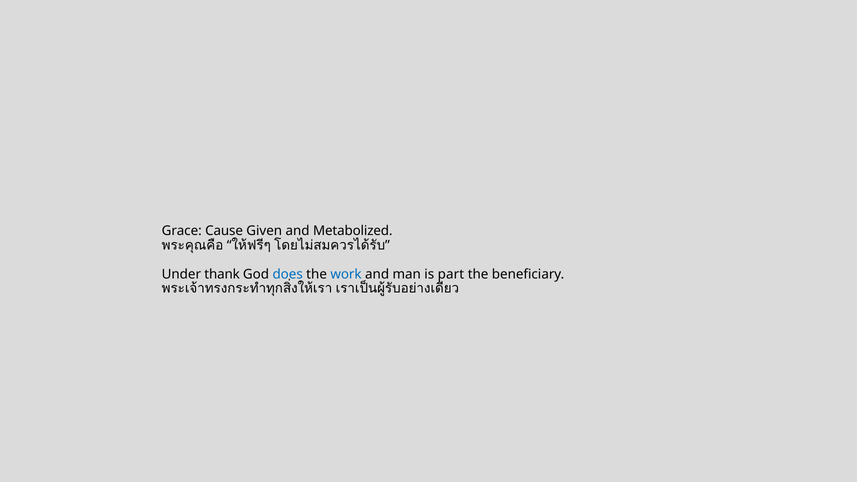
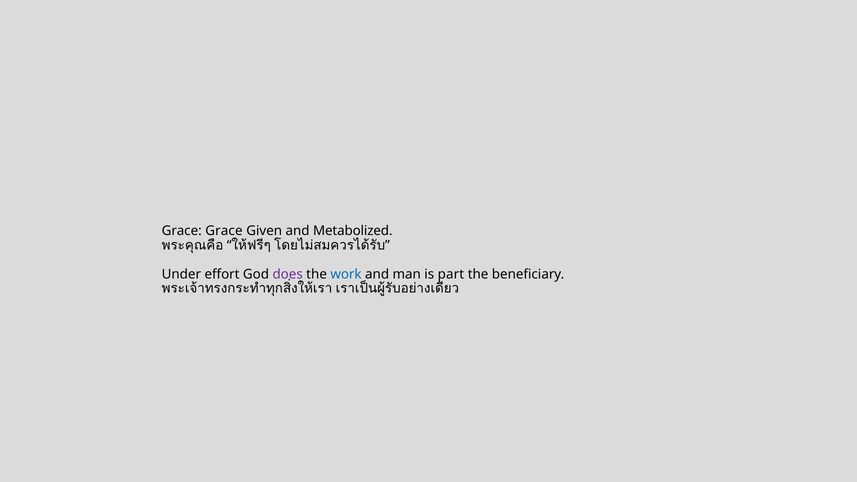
Grace Cause: Cause -> Grace (224, 231)
thank: thank -> effort (222, 274)
does colour: blue -> purple (288, 274)
